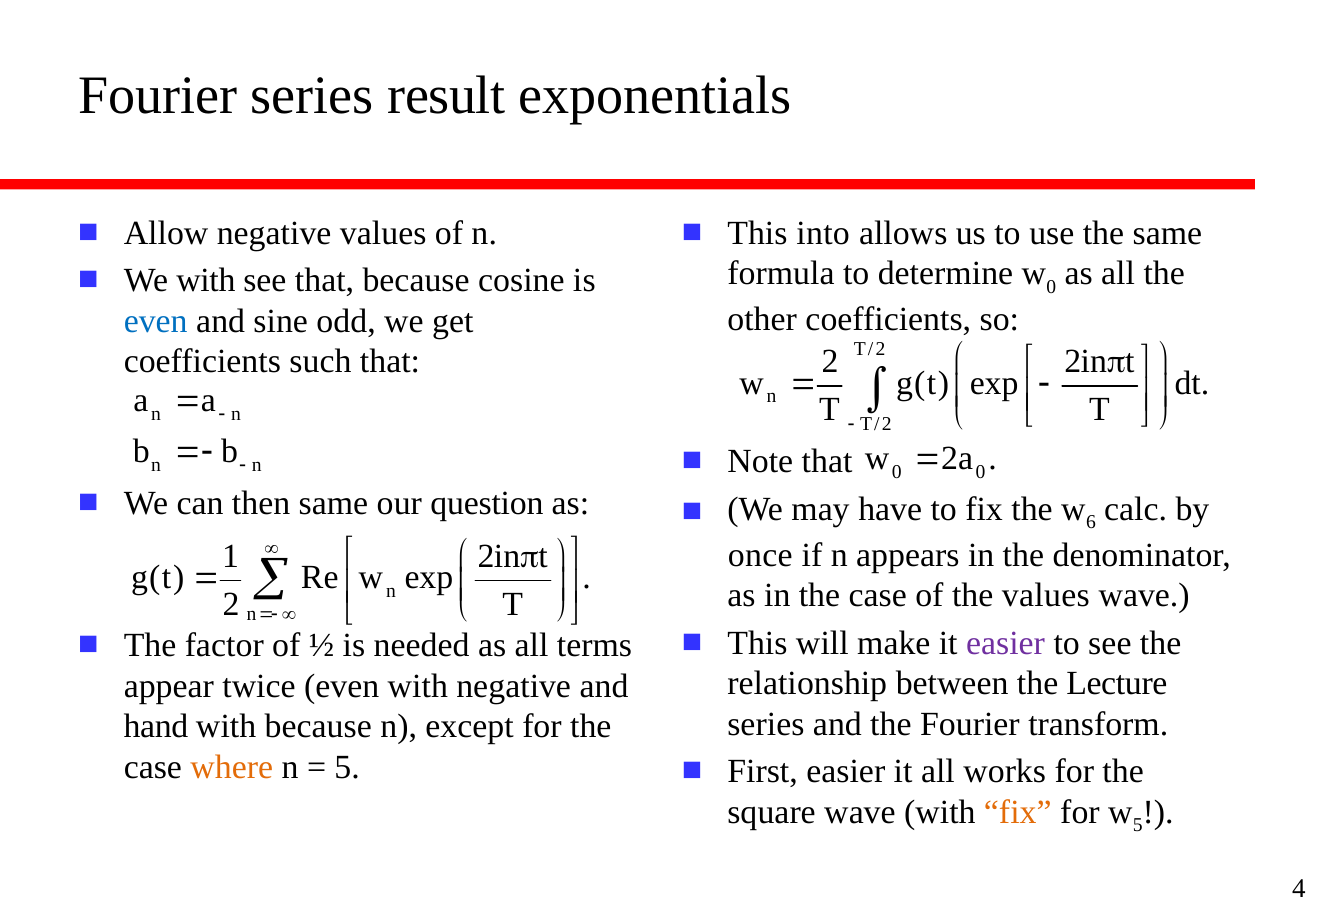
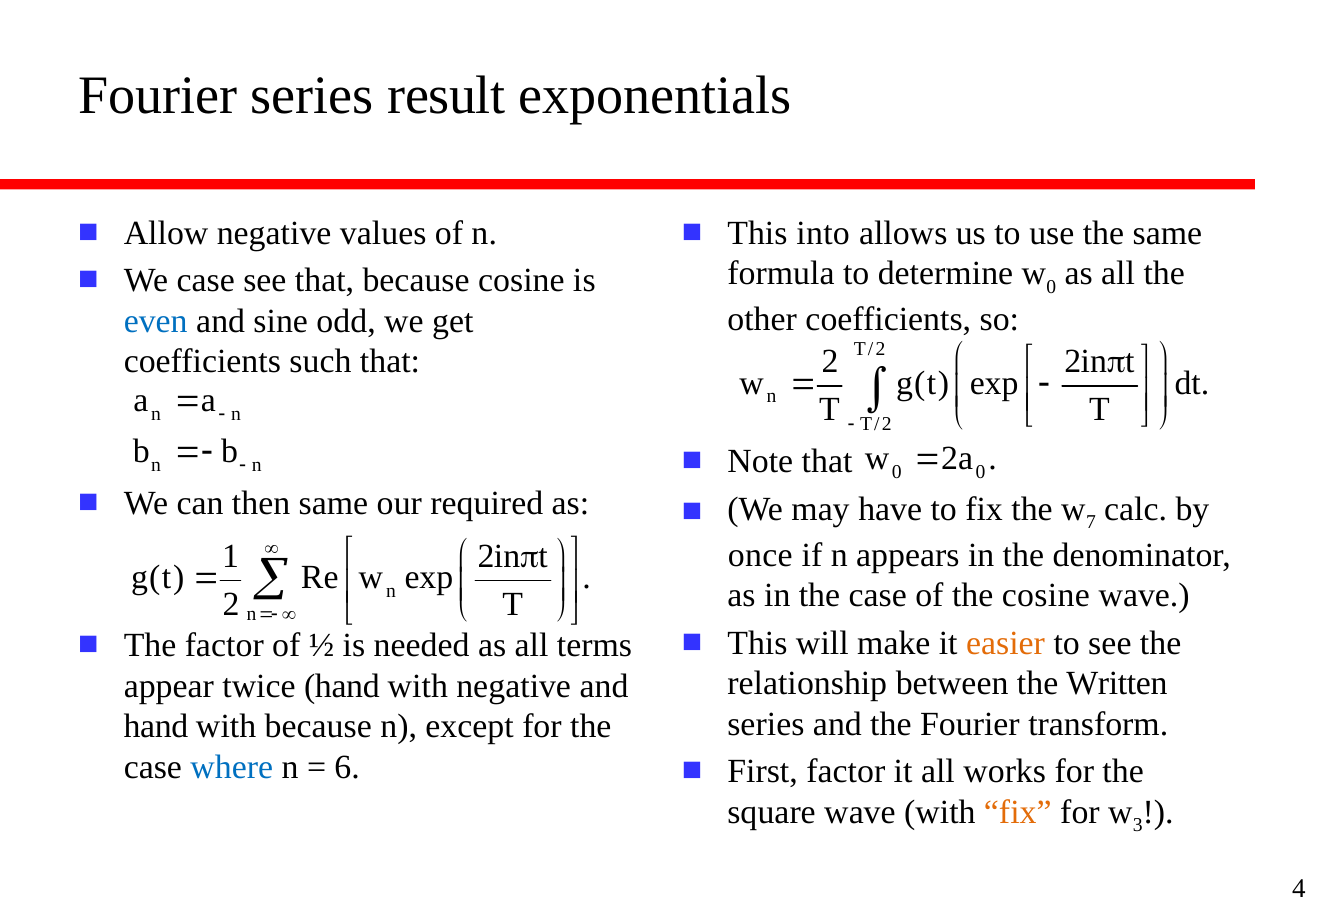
We with: with -> case (206, 280)
question: question -> required (487, 504)
6: 6 -> 7 (1091, 522)
the values: values -> cosine (1046, 596)
easier colour: purple -> orange (1006, 643)
Lecture: Lecture -> Written (1117, 684)
twice even: even -> hand (342, 686)
where colour: orange -> blue (232, 767)
5: 5 -> 6 (347, 767)
First easier: easier -> factor (846, 772)
5: 5 -> 3 (1138, 826)
